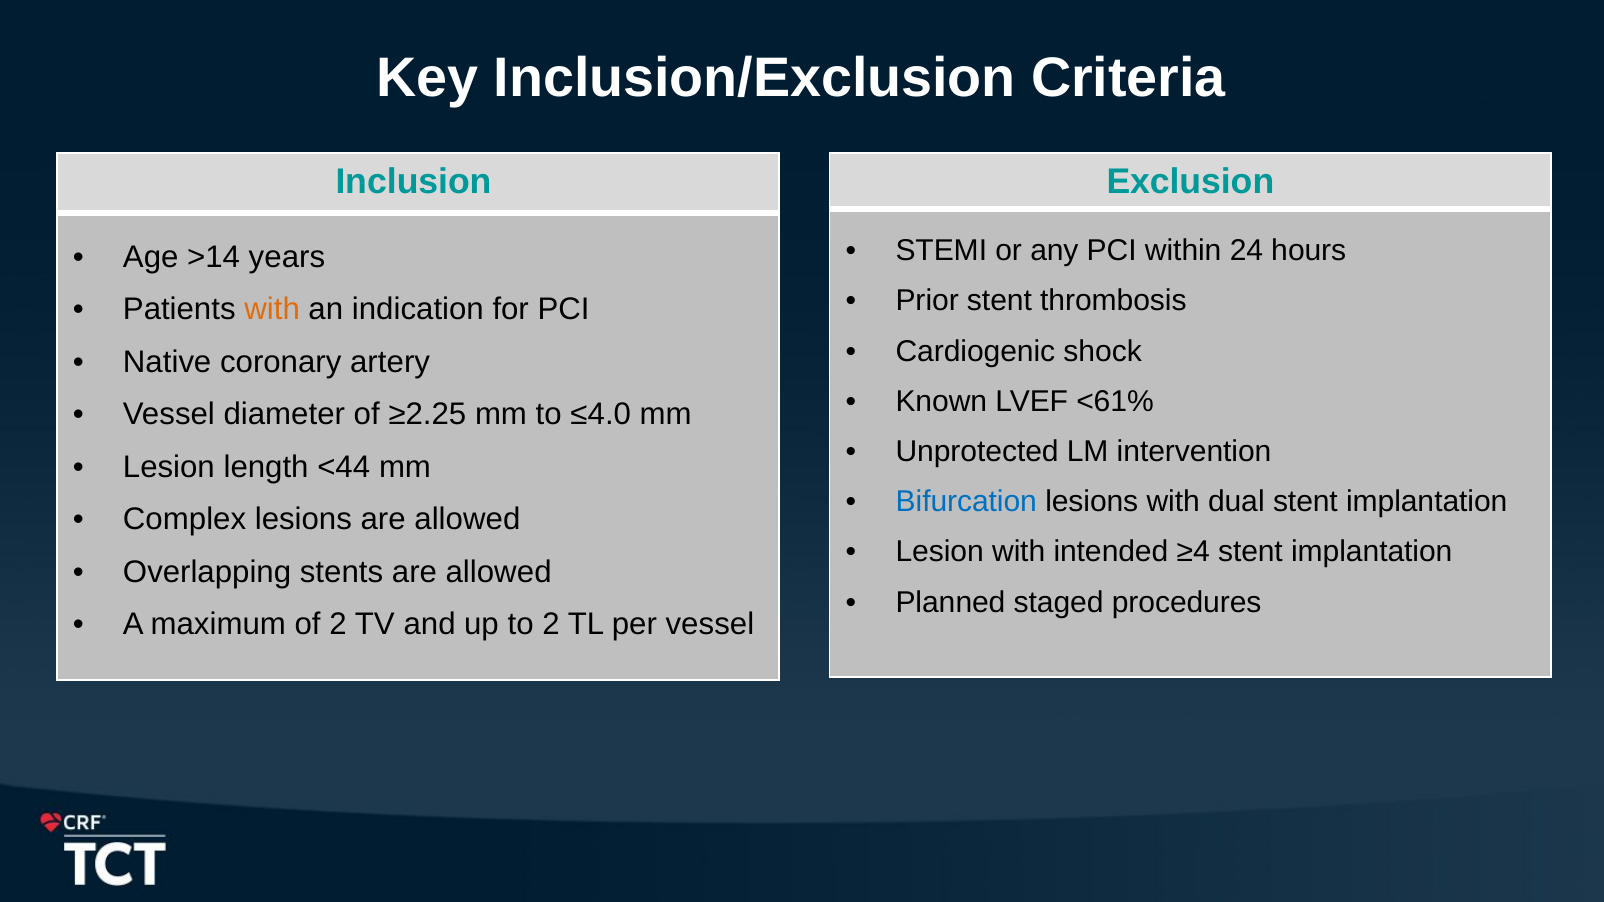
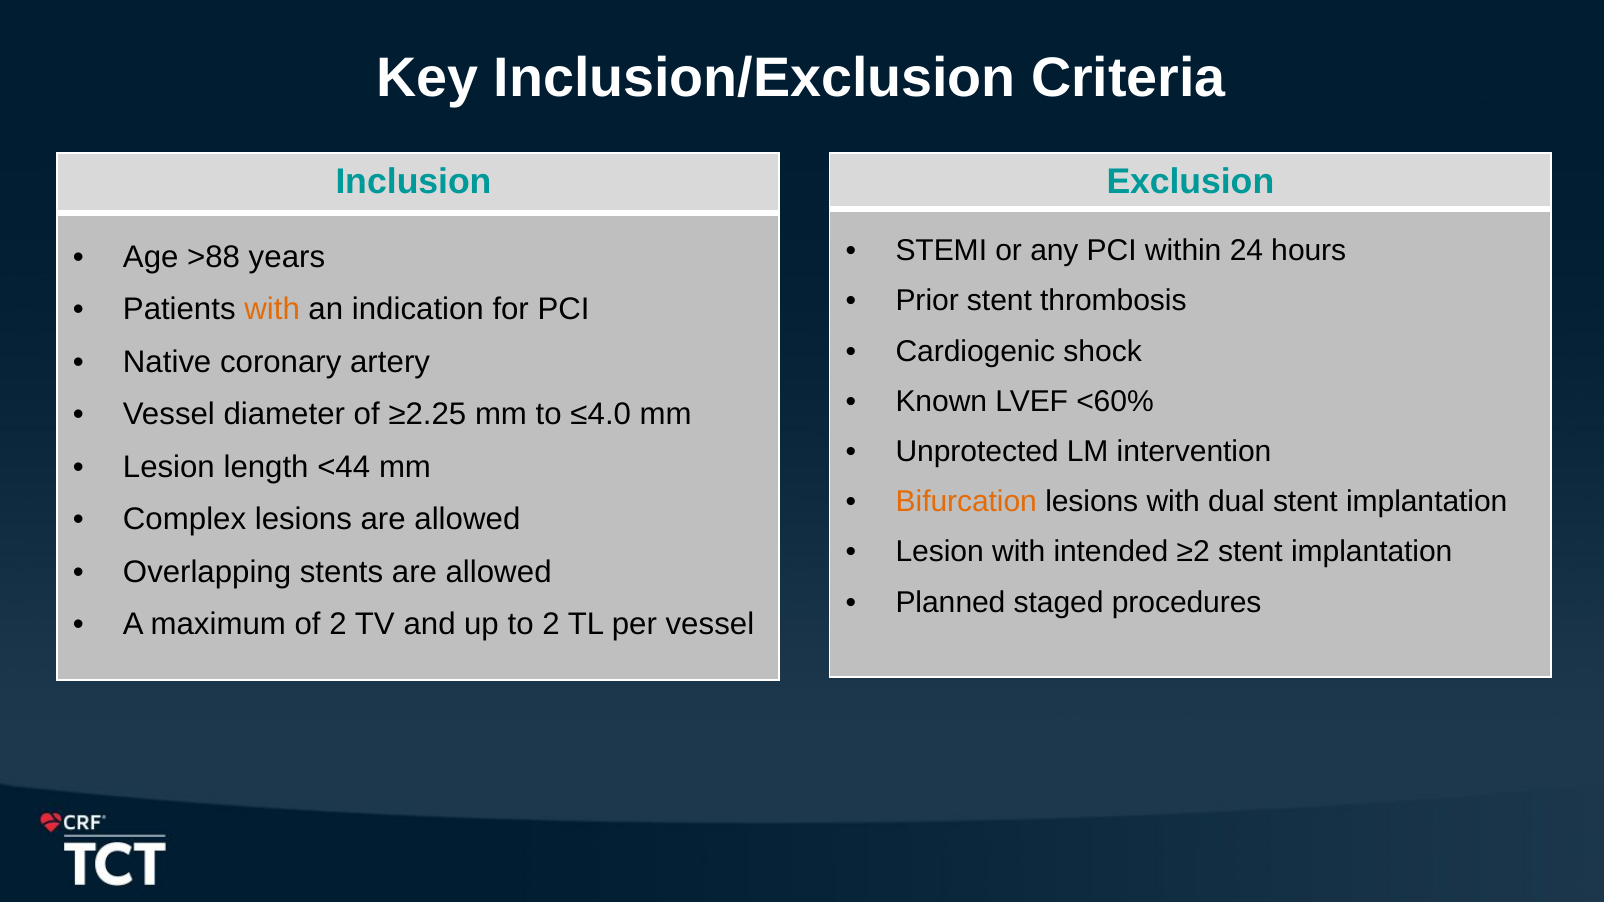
>14: >14 -> >88 (214, 257)
<61%: <61% -> <60% (1115, 402)
Bifurcation colour: blue -> orange (966, 502)
≥4: ≥4 -> ≥2 (1193, 552)
